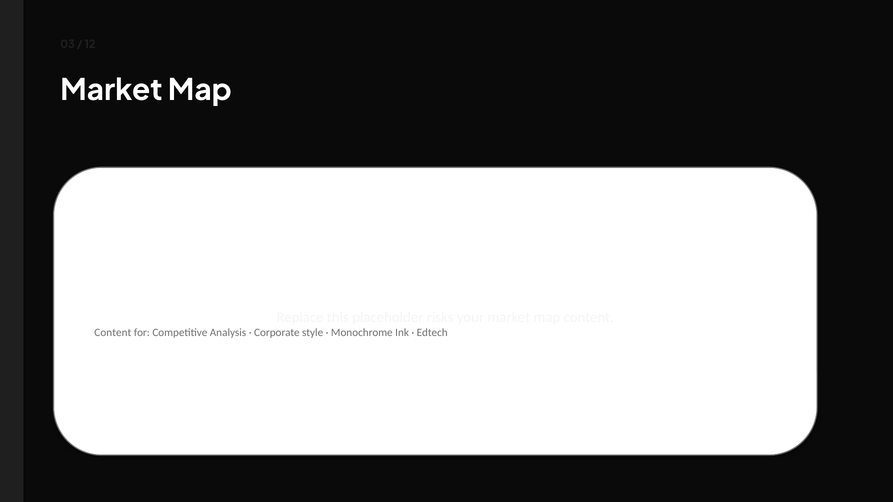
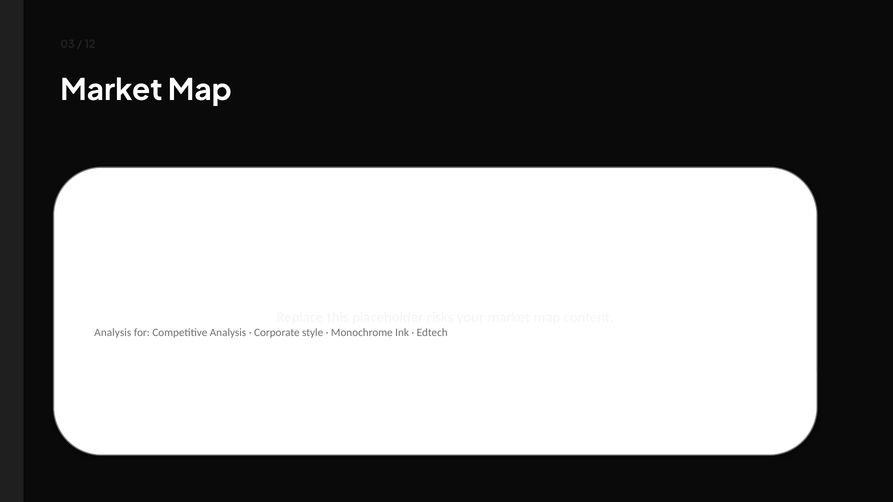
Content: Content -> Analysis (113, 333)
